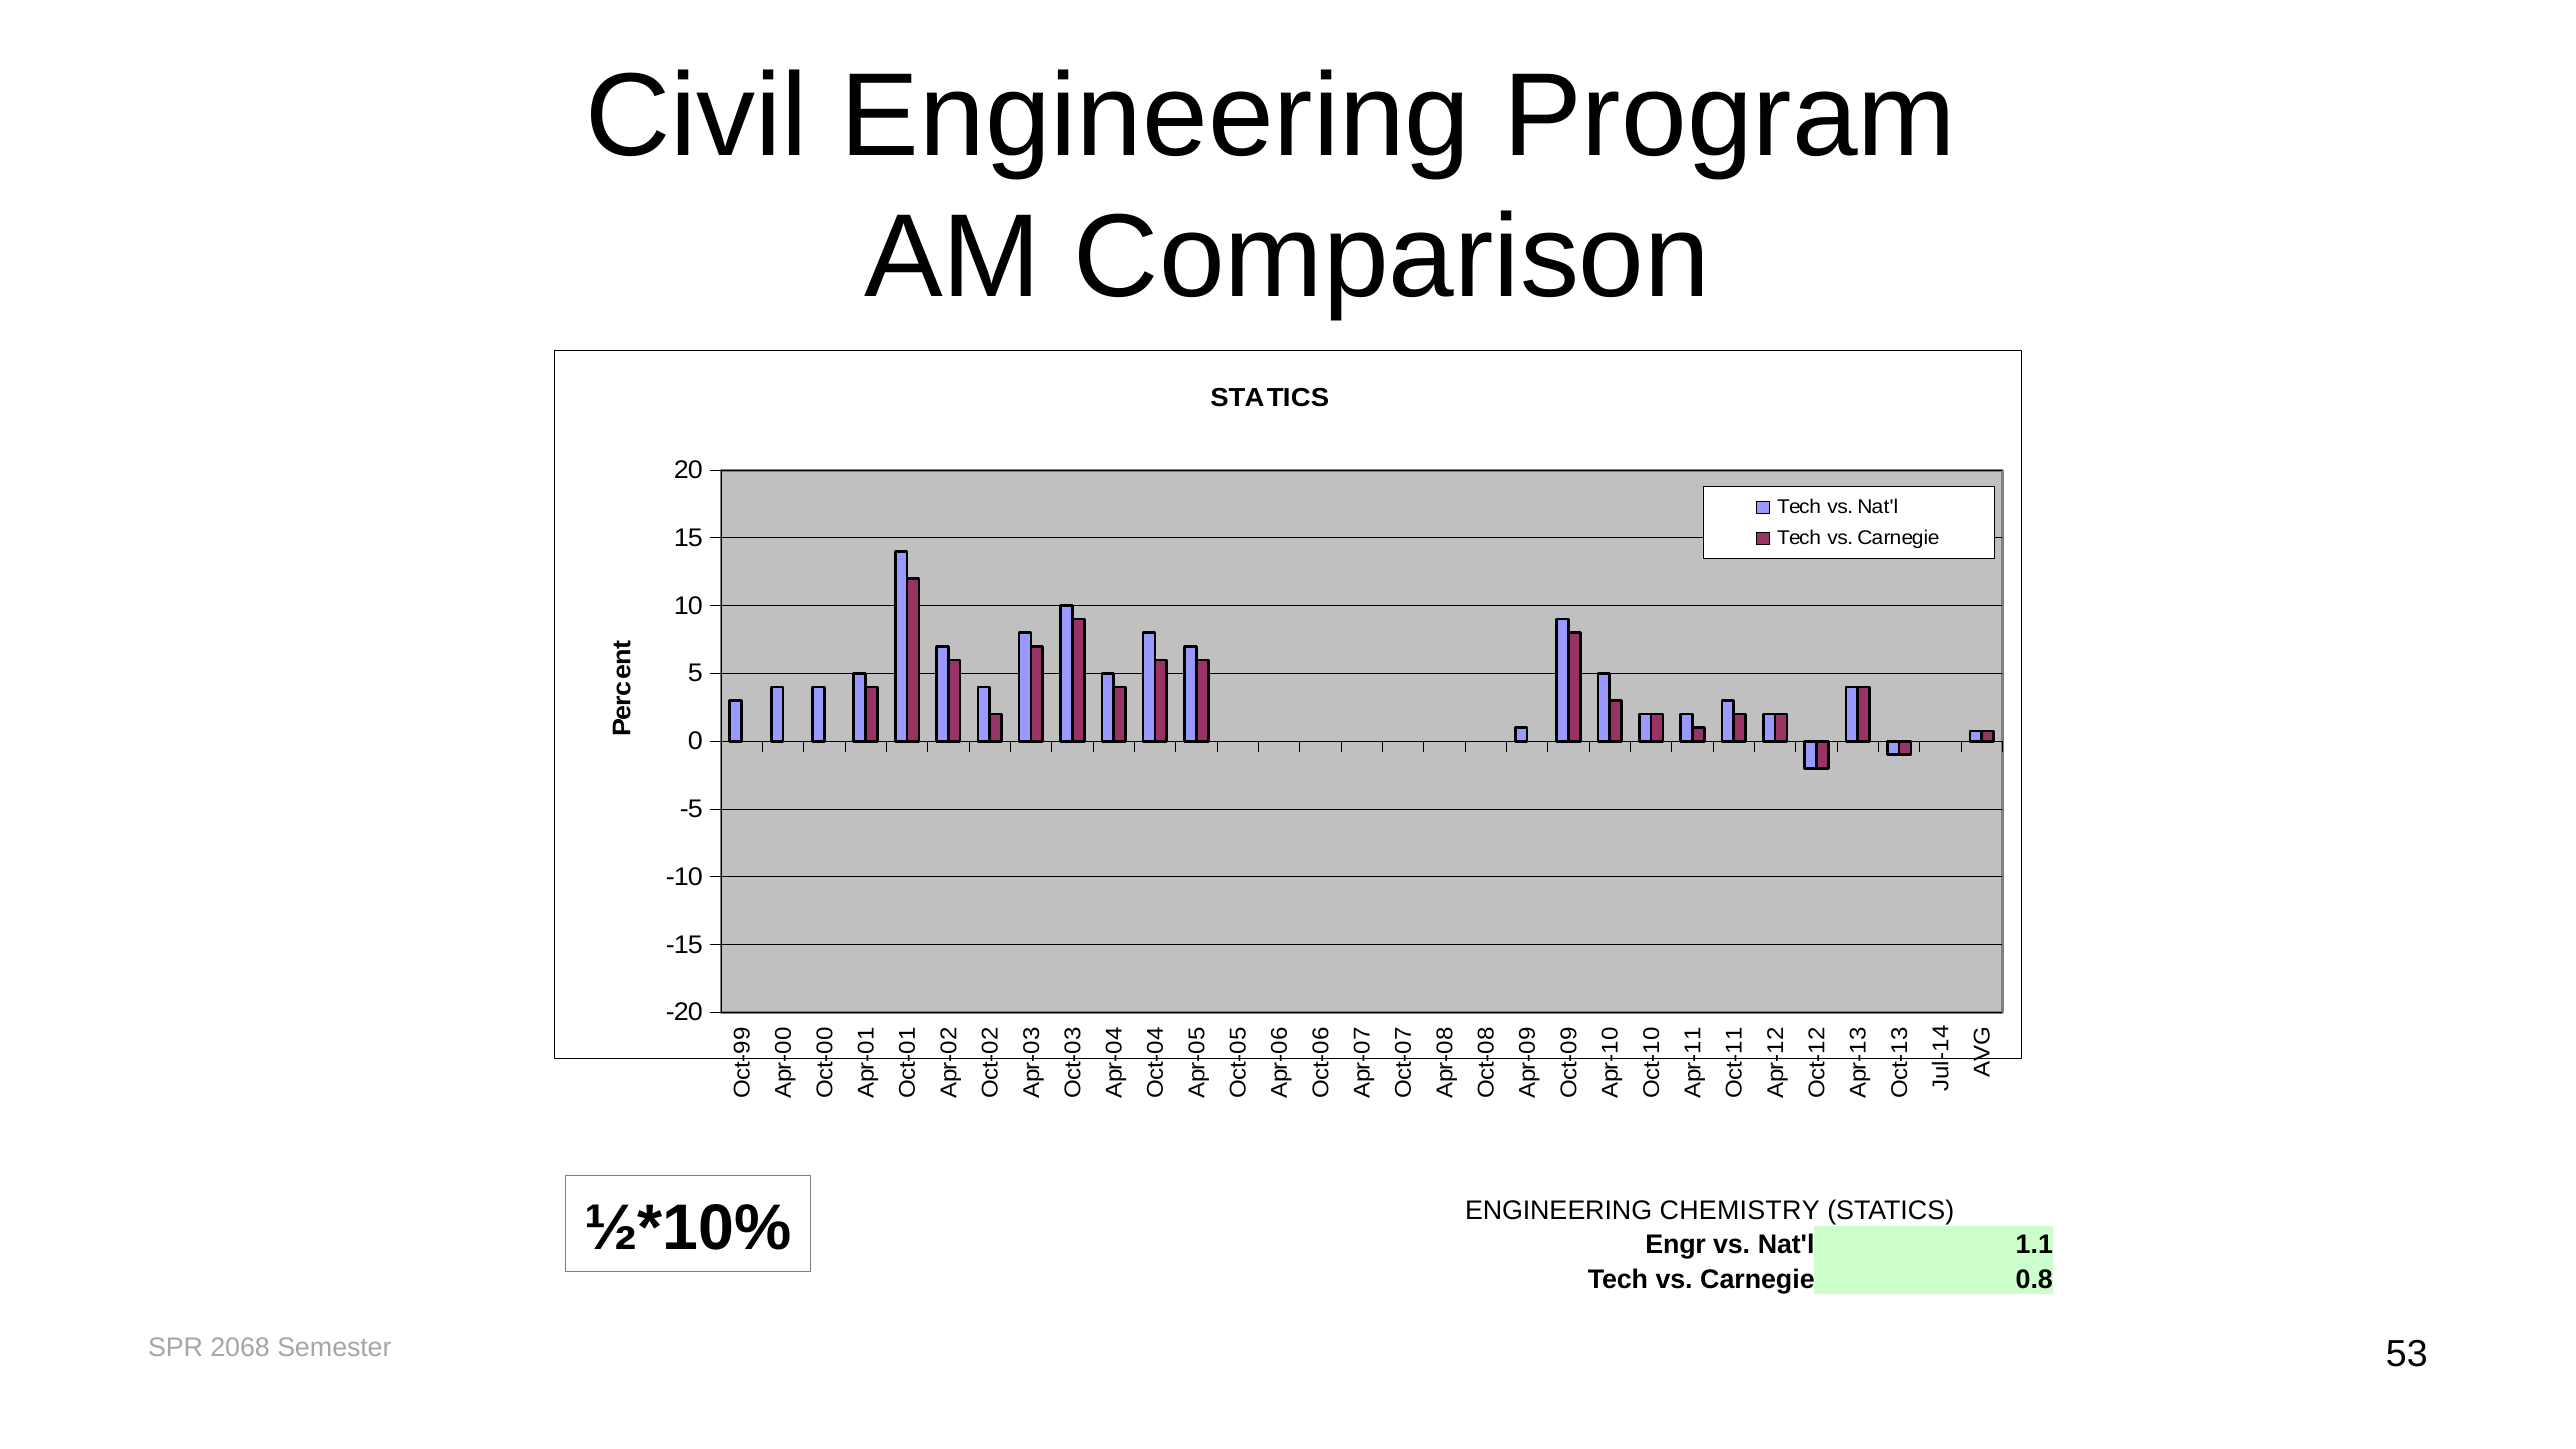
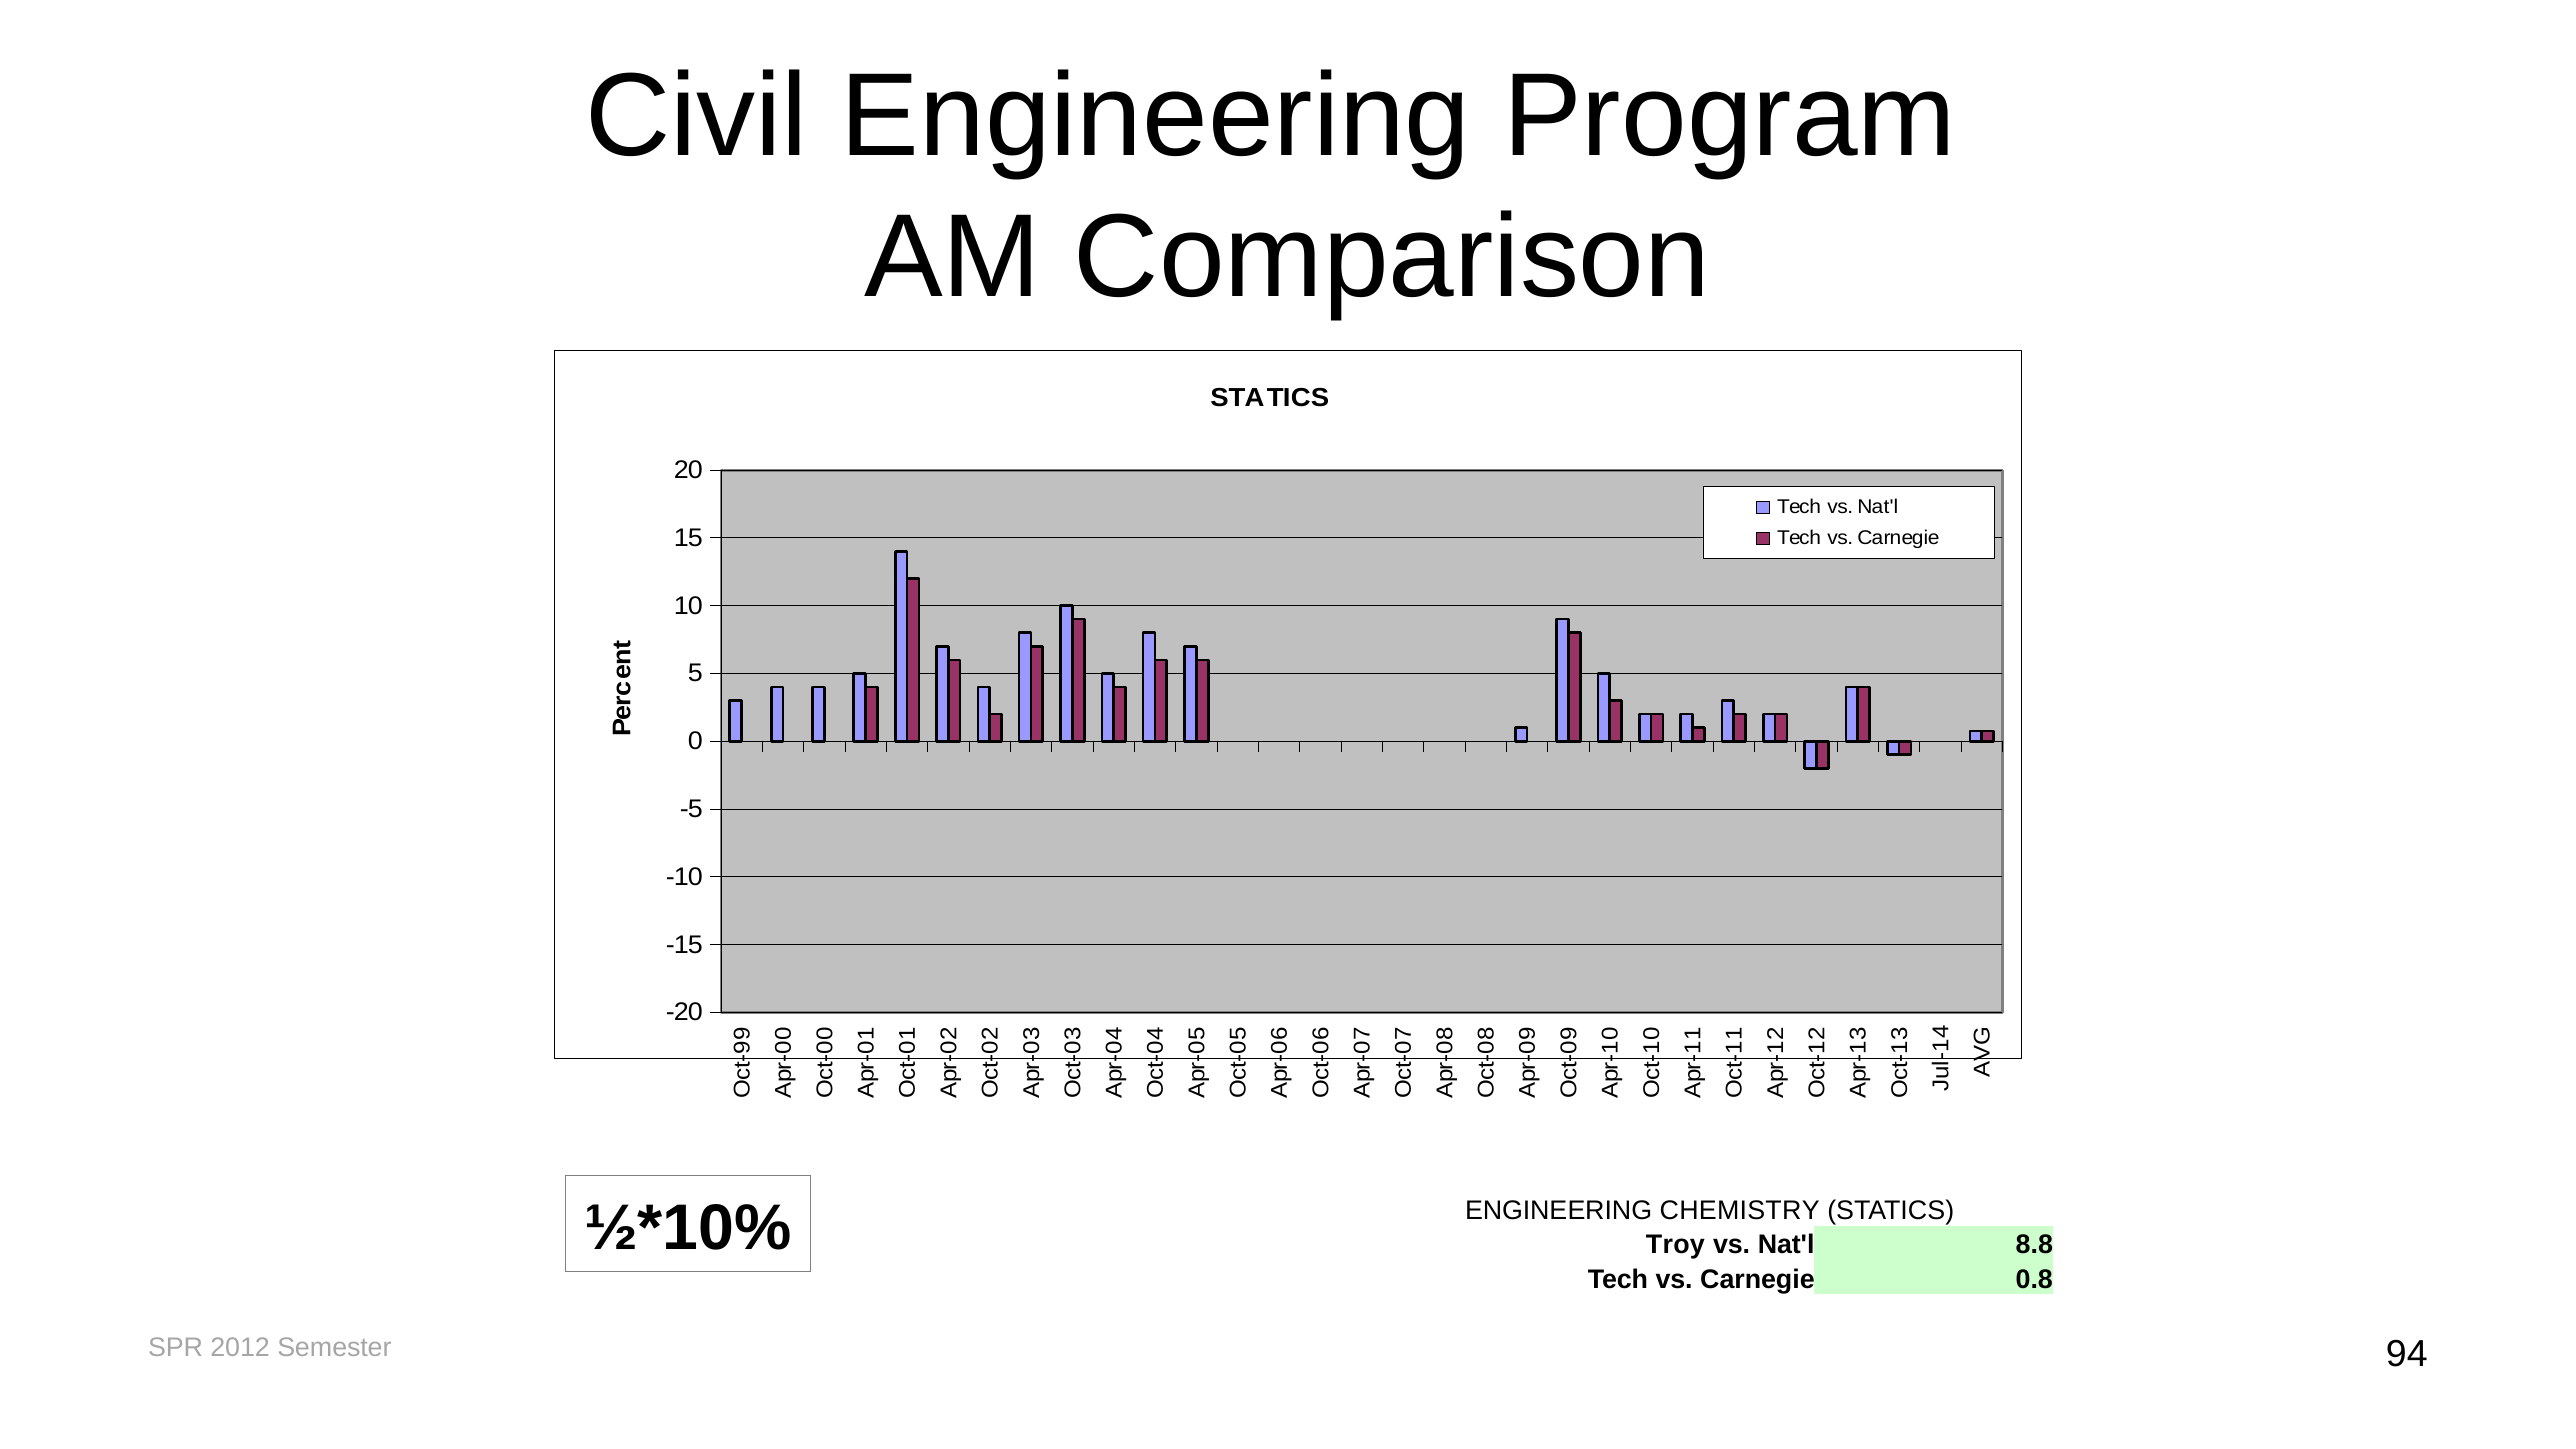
Engr: Engr -> Troy (1675, 1245)
1.1: 1.1 -> 8.8 (2034, 1245)
2068: 2068 -> 2012 (240, 1347)
53: 53 -> 94 (2407, 1354)
